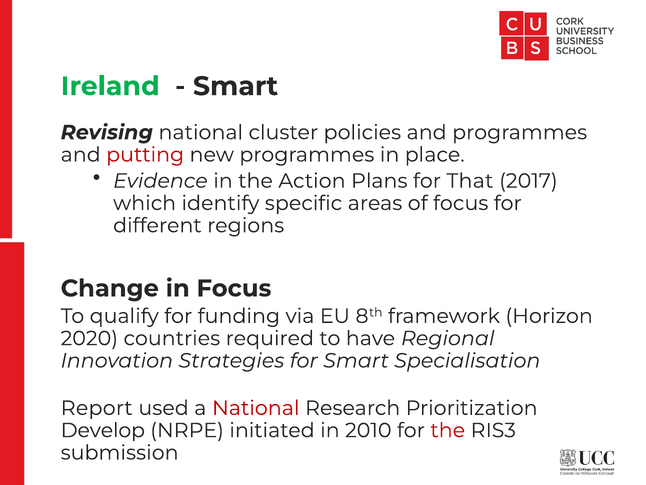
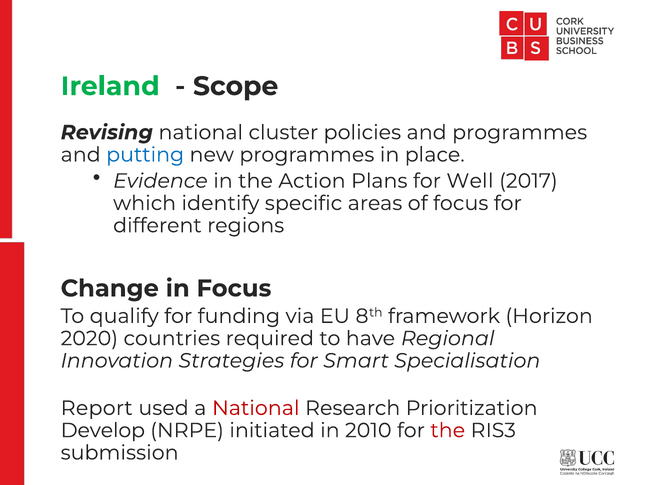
Smart: Smart -> Scope (236, 86)
putting colour: red -> blue (145, 155)
That: That -> Well (470, 181)
